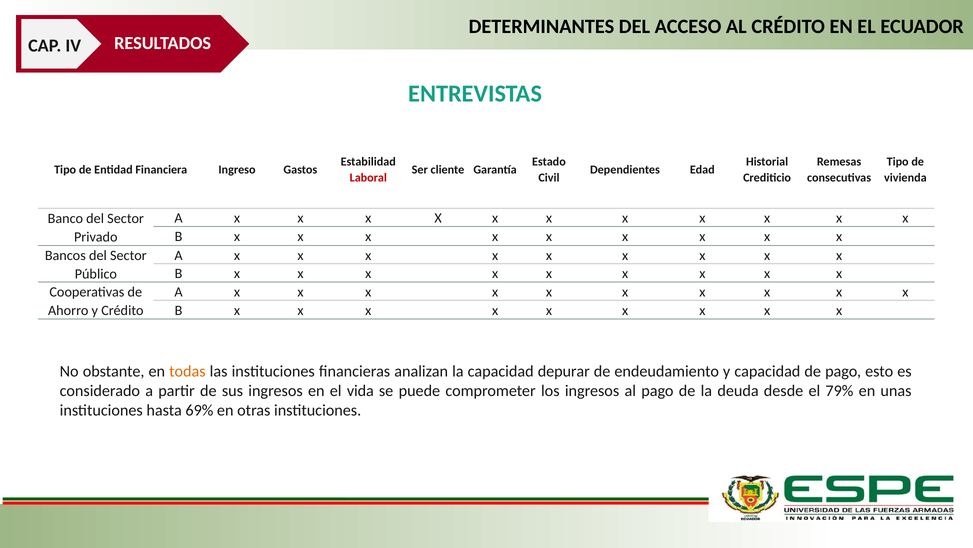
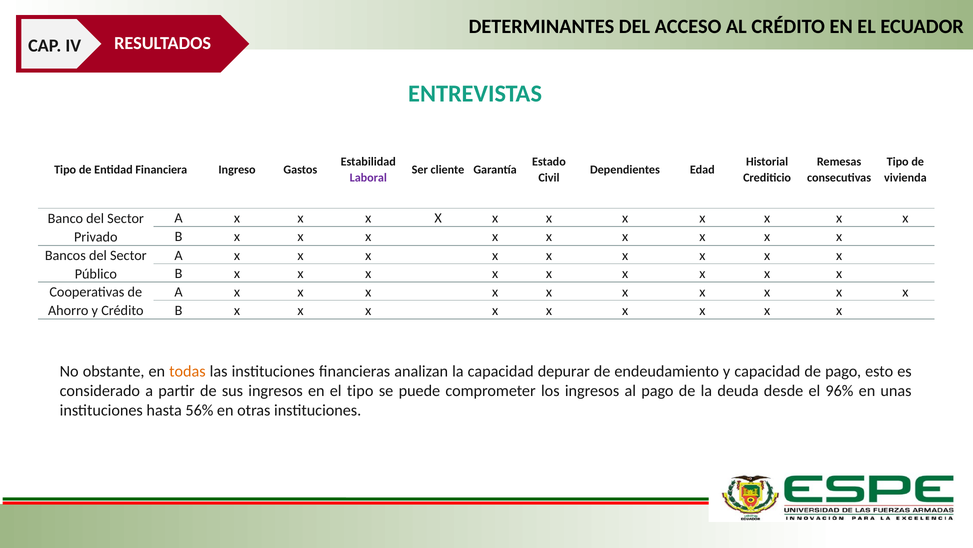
Laboral colour: red -> purple (368, 178)
el vida: vida -> tipo (360, 390)
79%: 79% -> 96% (839, 390)
69%: 69% -> 56% (199, 410)
